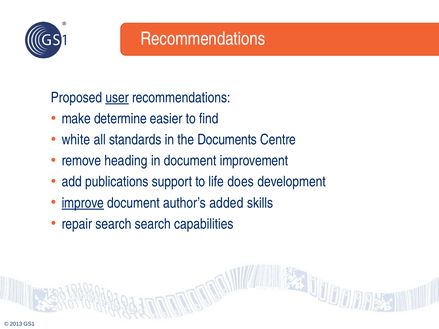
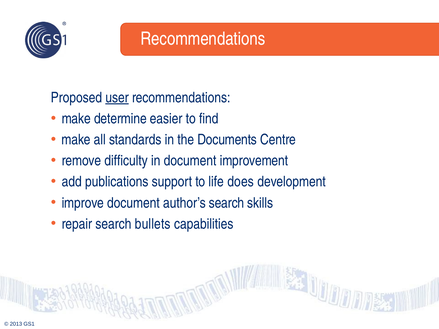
white: white -> make (76, 140)
heading: heading -> difficulty (126, 161)
improve underline: present -> none (83, 203)
author’s added: added -> search (227, 203)
search search: search -> bullets (153, 224)
